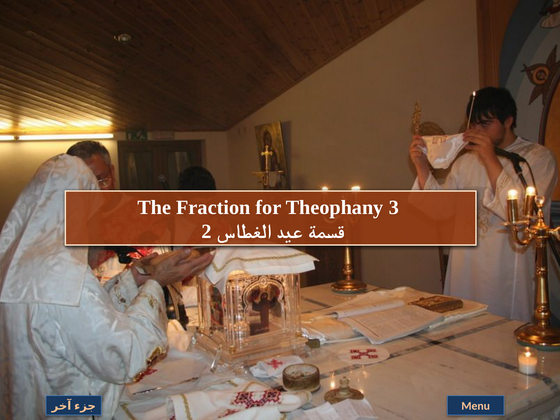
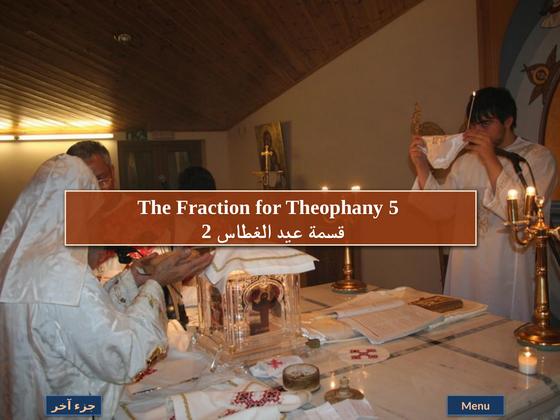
3: 3 -> 5 (394, 207)
